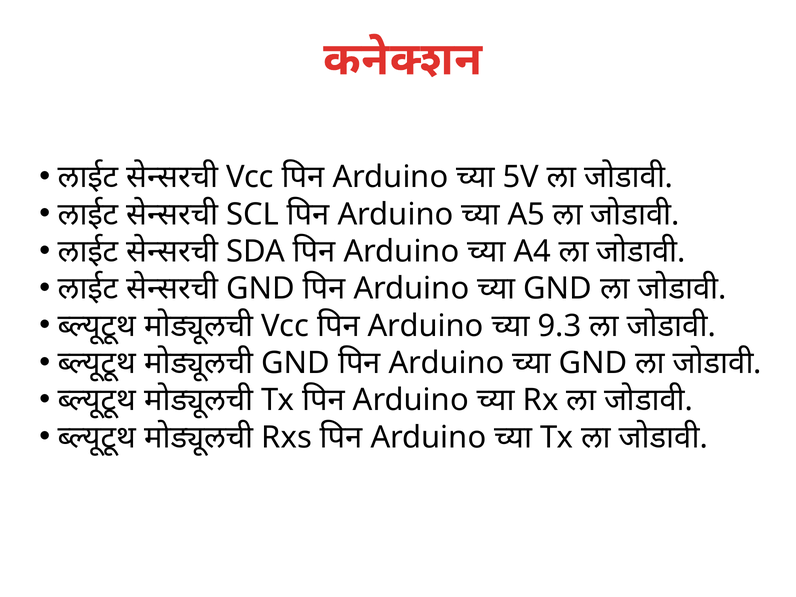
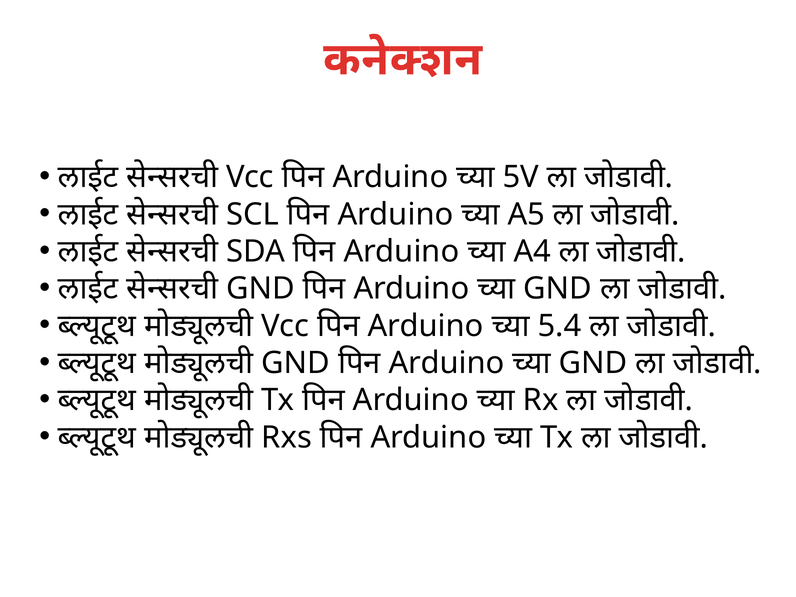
9.3: 9.3 -> 5.4 (559, 326)
